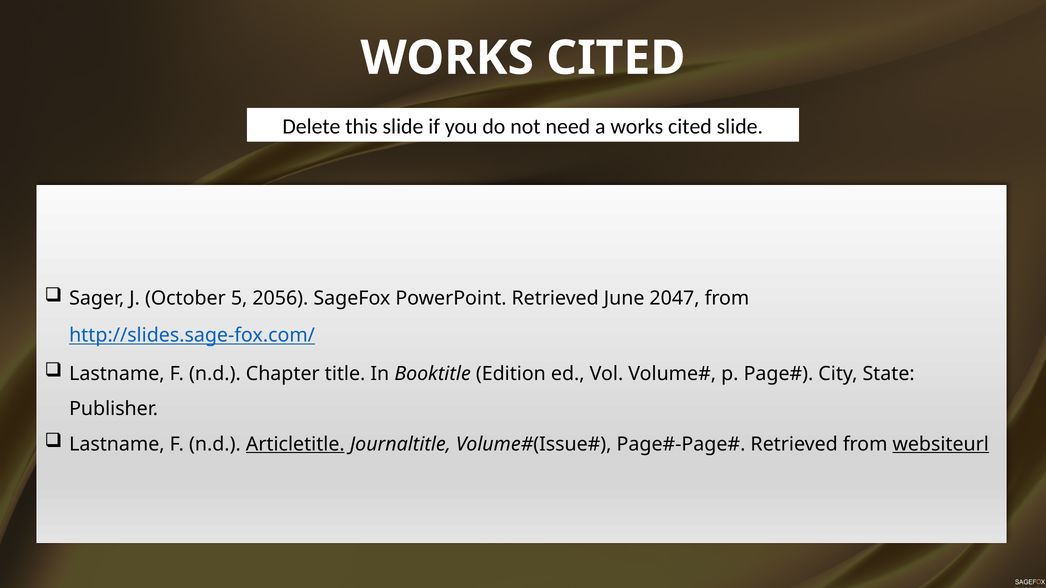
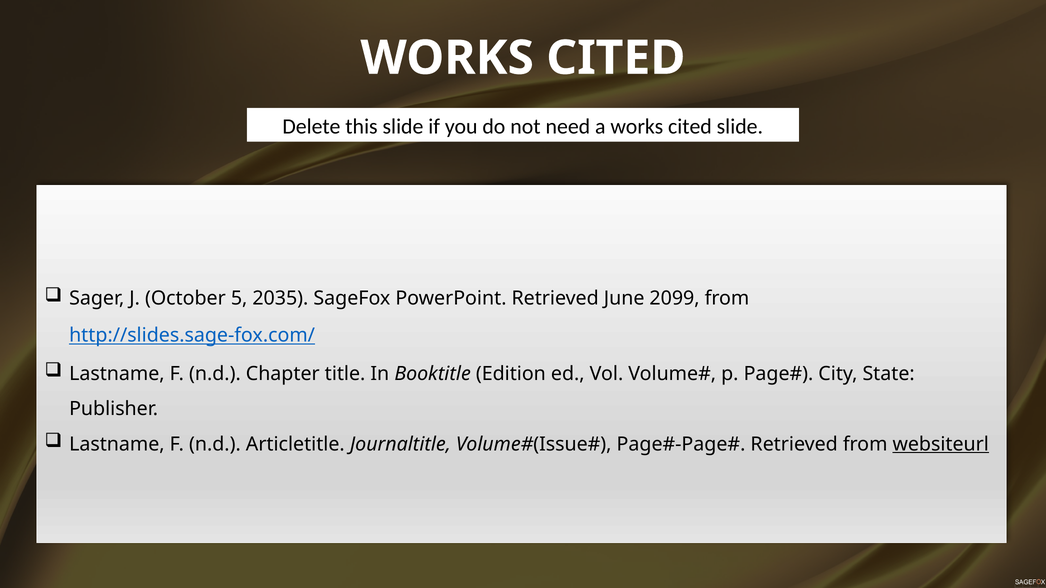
2056: 2056 -> 2035 (280, 299)
2047: 2047 -> 2099 (675, 299)
Articletitle underline: present -> none (295, 444)
